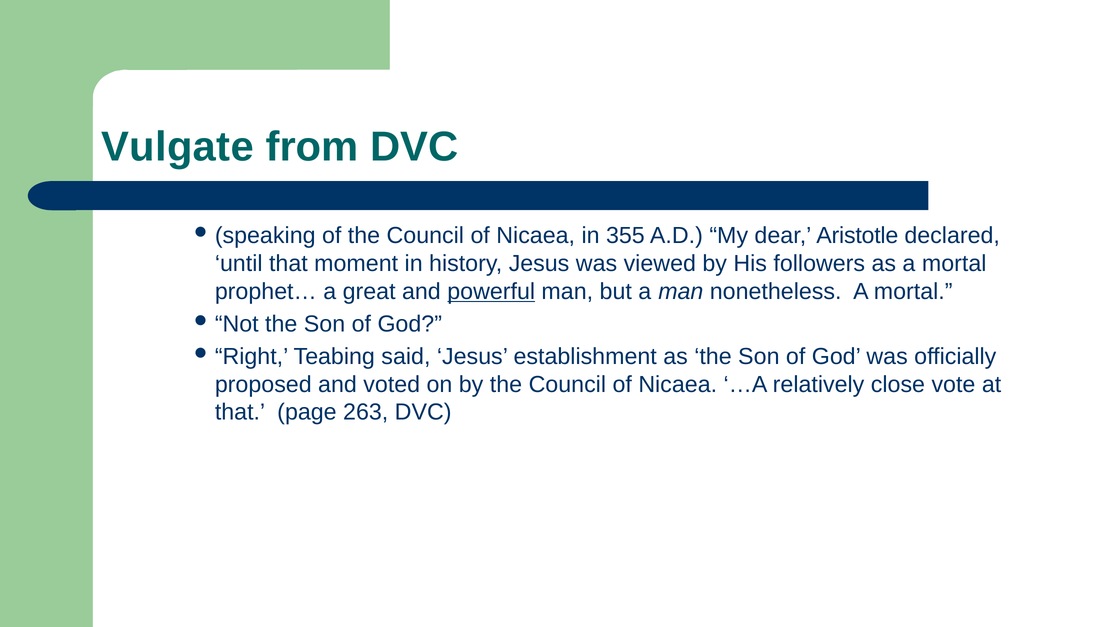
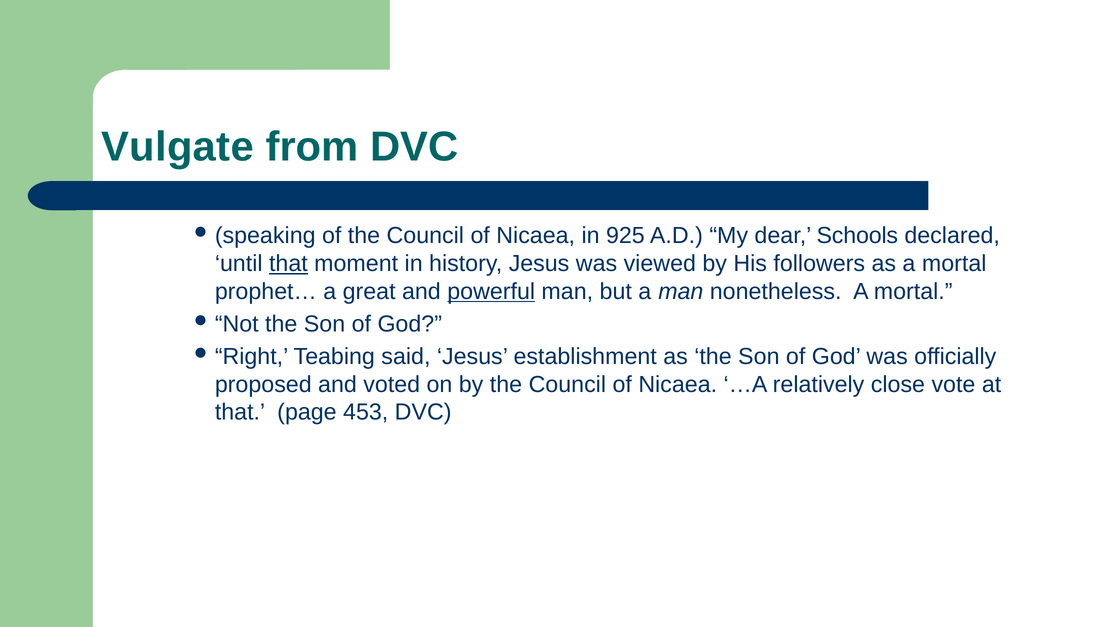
355: 355 -> 925 (625, 236)
Aristotle: Aristotle -> Schools (857, 236)
that underline: none -> present (288, 263)
263: 263 -> 453 (366, 412)
